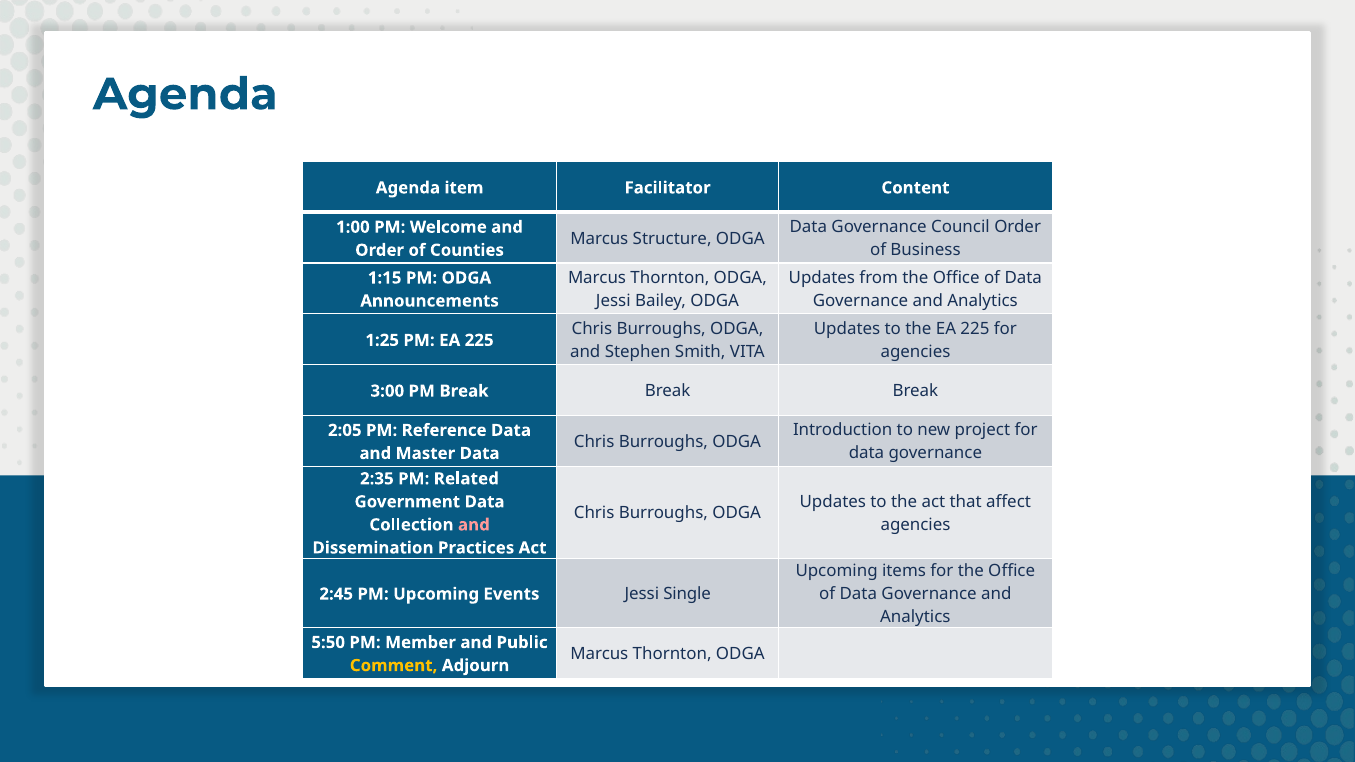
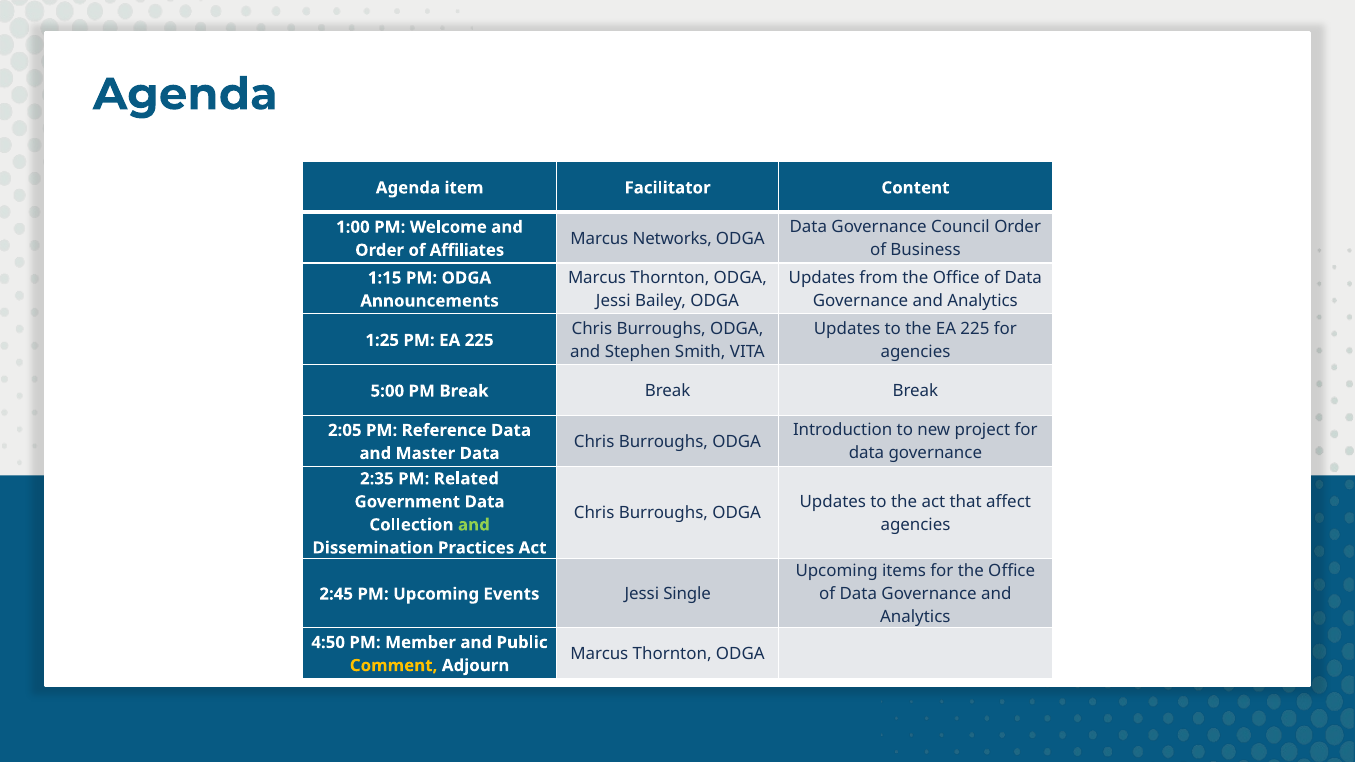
Structure: Structure -> Networks (672, 239)
Counties: Counties -> Affiliates (467, 250)
3:00: 3:00 -> 5:00 (387, 391)
and colour: pink -> light green (474, 525)
5:50: 5:50 -> 4:50 (328, 643)
